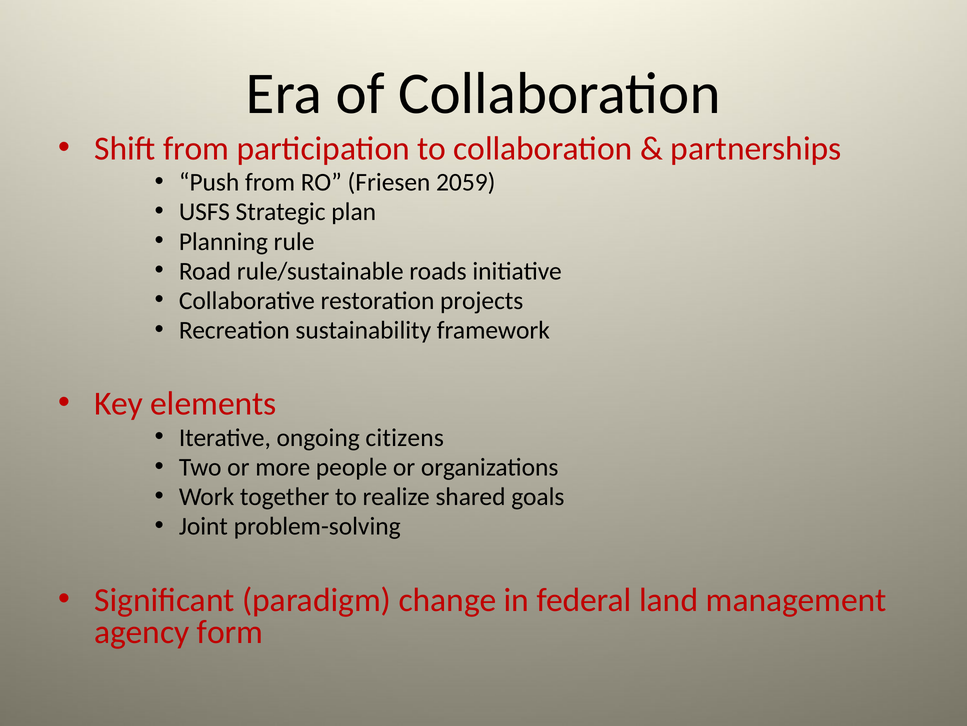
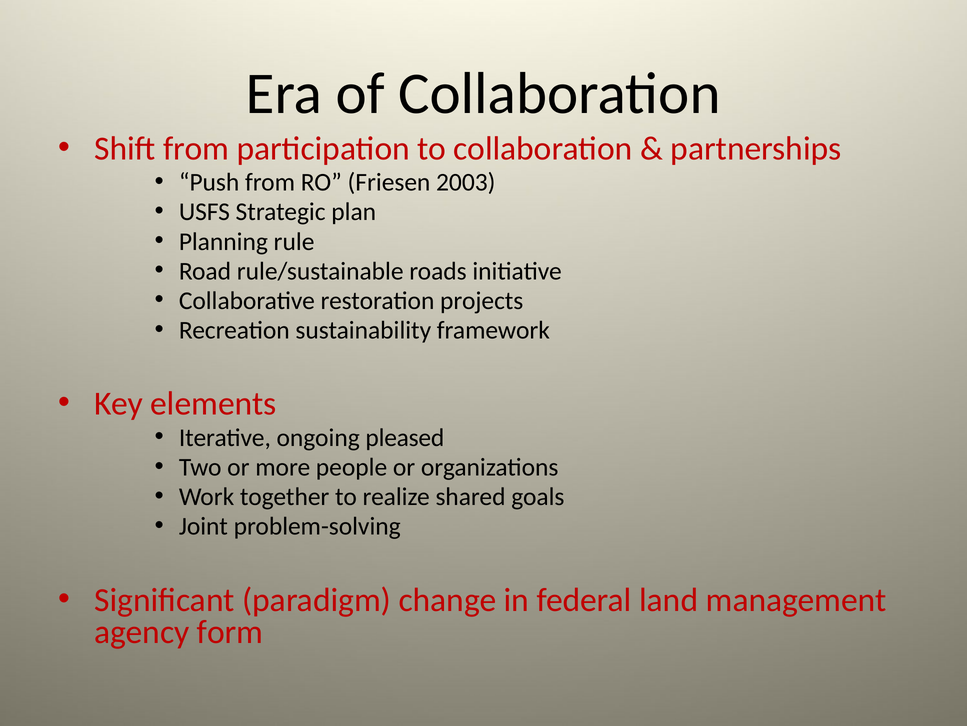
2059: 2059 -> 2003 (466, 182)
citizens: citizens -> pleased (405, 437)
